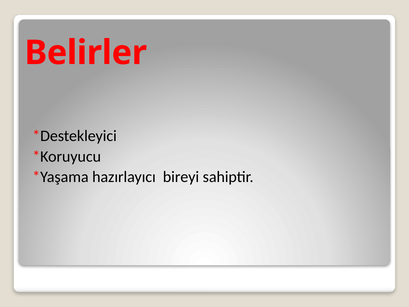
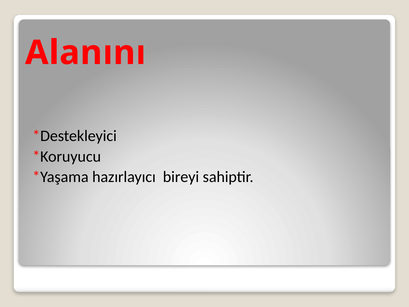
Belirler: Belirler -> Alanını (85, 53)
